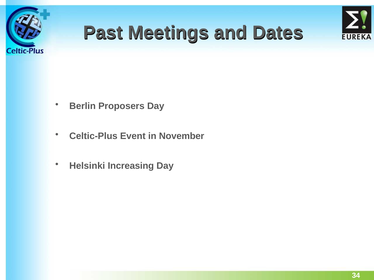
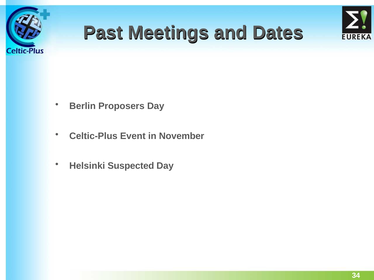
Increasing: Increasing -> Suspected (131, 166)
